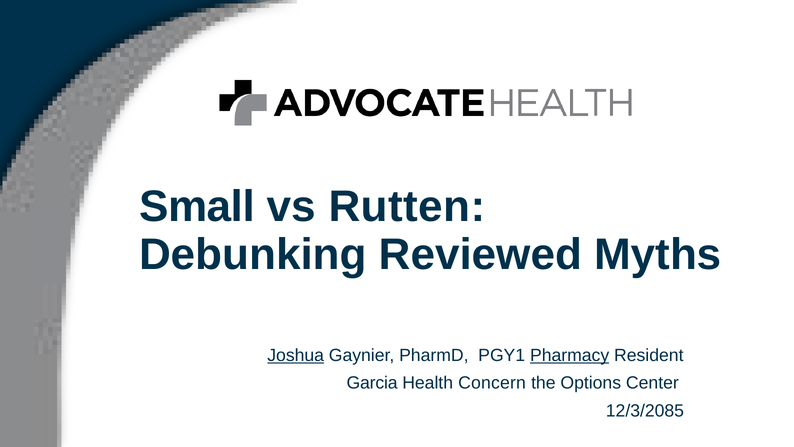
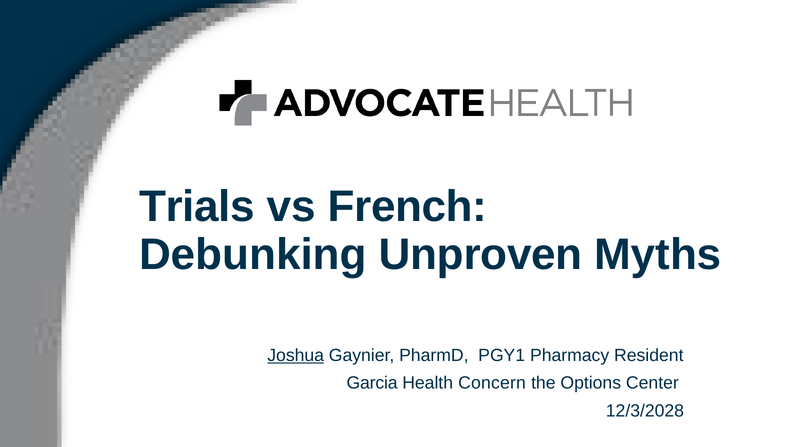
Small: Small -> Trials (197, 207)
Rutten: Rutten -> French (407, 207)
Reviewed: Reviewed -> Unproven (481, 254)
Pharmacy underline: present -> none (570, 355)
12/3/2085: 12/3/2085 -> 12/3/2028 (645, 411)
